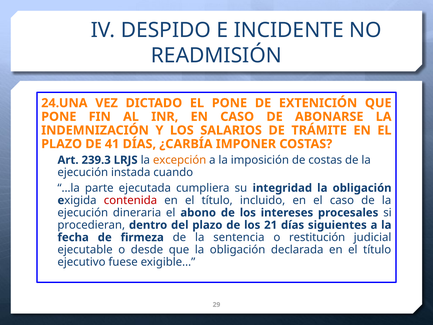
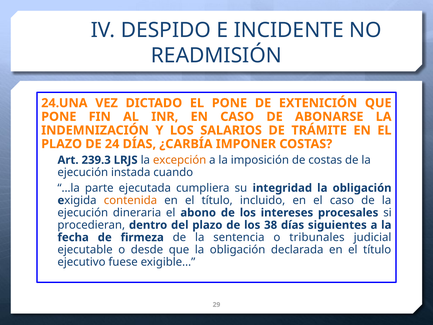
41: 41 -> 24 (112, 144)
contenida colour: red -> orange (130, 200)
21: 21 -> 38 (271, 225)
restitución: restitución -> tribunales (317, 237)
